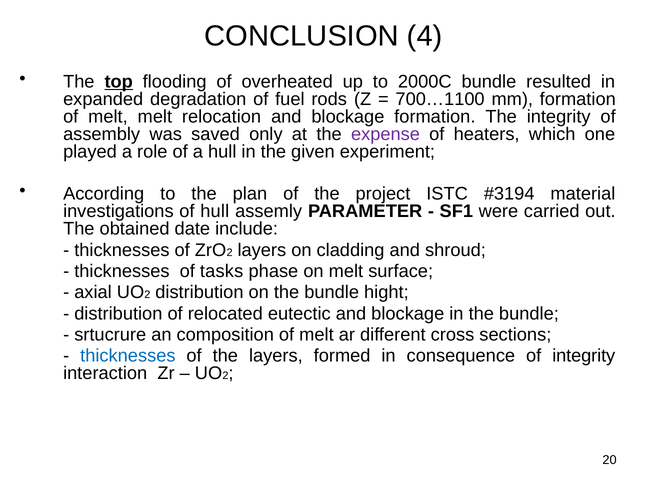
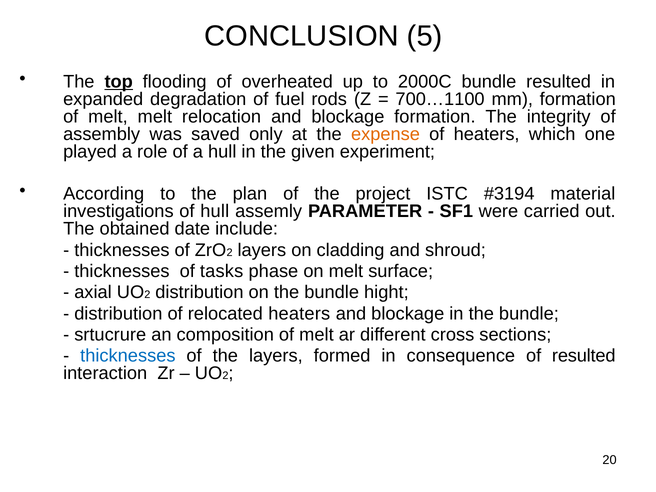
4: 4 -> 5 (425, 36)
expense colour: purple -> orange (385, 134)
relocated eutectic: eutectic -> heaters (299, 314)
of integrity: integrity -> resulted (584, 356)
